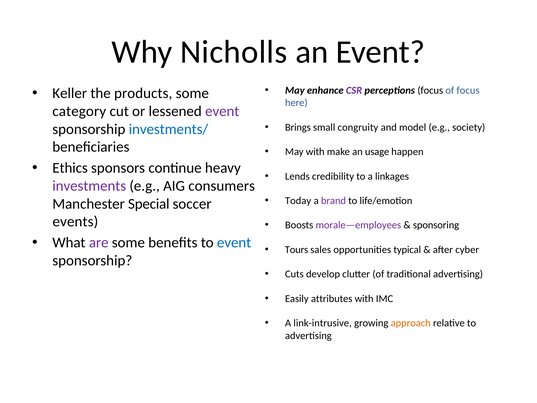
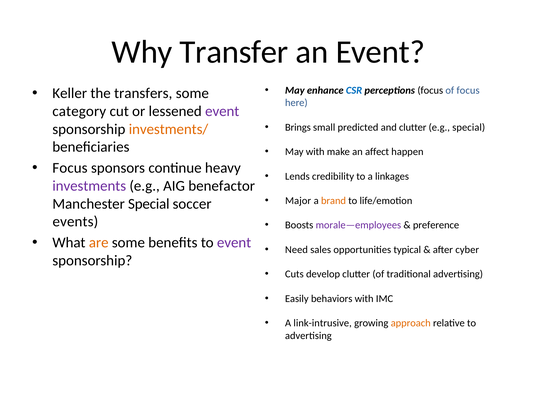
Nicholls: Nicholls -> Transfer (234, 52)
CSR colour: purple -> blue (354, 90)
products: products -> transfers (143, 93)
congruity: congruity -> predicted (358, 127)
and model: model -> clutter (413, 127)
e.g society: society -> special (469, 127)
investments/ colour: blue -> orange (168, 129)
usage: usage -> affect (377, 152)
Ethics: Ethics -> Focus (70, 168)
consumers: consumers -> benefactor (222, 186)
Today: Today -> Major (298, 201)
brand colour: purple -> orange (333, 201)
sponsoring: sponsoring -> preference (436, 225)
are colour: purple -> orange (99, 242)
event colour: blue -> purple (234, 242)
Tours: Tours -> Need (296, 250)
attributes: attributes -> behaviors (332, 298)
